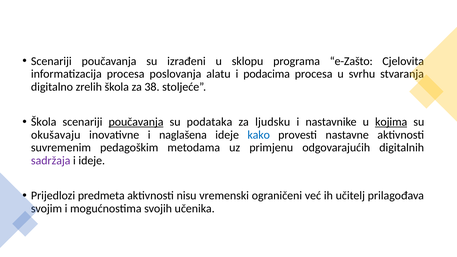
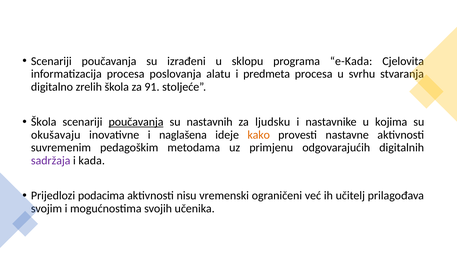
e-Zašto: e-Zašto -> e-Kada (351, 61)
podacima: podacima -> predmeta (267, 74)
38: 38 -> 91 (152, 87)
podataka: podataka -> nastavnih (210, 122)
kojima underline: present -> none (391, 122)
kako colour: blue -> orange (259, 135)
i ideje: ideje -> kada (92, 161)
predmeta: predmeta -> podacima (101, 196)
